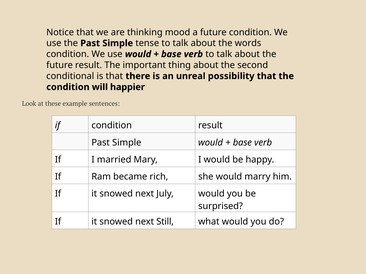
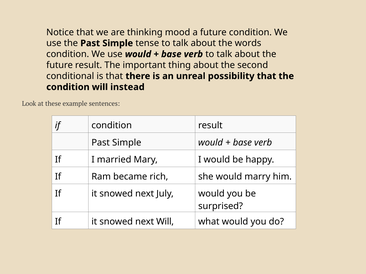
happier: happier -> instead (127, 87)
next Still: Still -> Will (165, 222)
